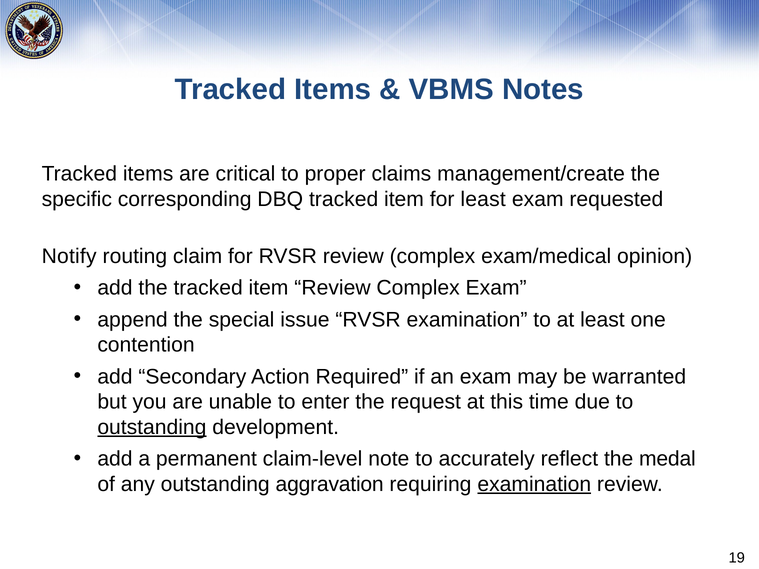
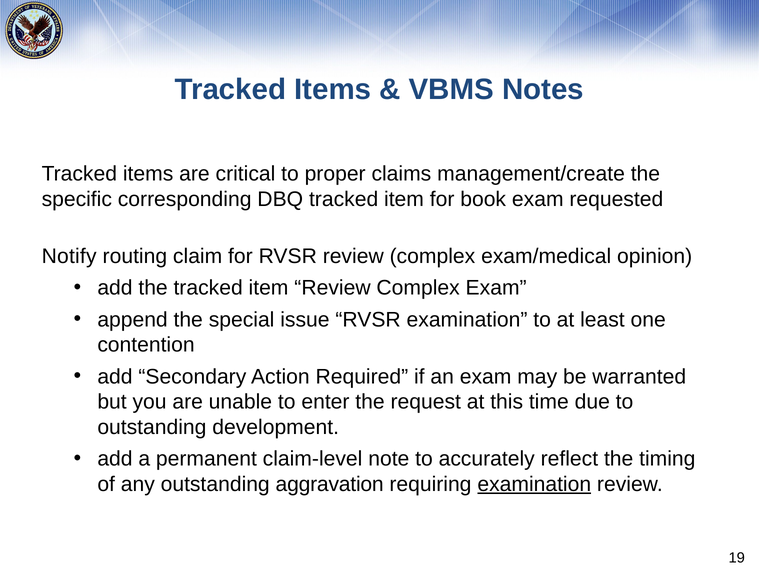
for least: least -> book (483, 199)
outstanding underline: present -> none (152, 427)
medal: medal -> timing (667, 459)
